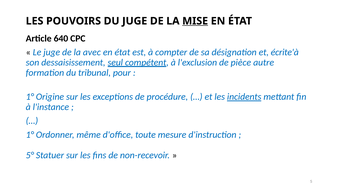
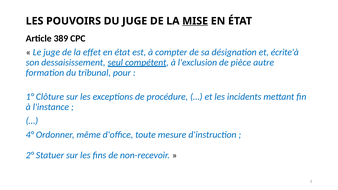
640: 640 -> 389 (61, 38)
avec: avec -> effet (92, 52)
Origine: Origine -> Clôture (50, 97)
incidents underline: present -> none (244, 97)
1°: 1° -> 4° (30, 135)
5°: 5° -> 2° (30, 155)
